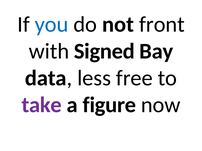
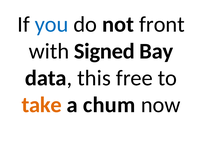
less: less -> this (94, 78)
take colour: purple -> orange (42, 105)
figure: figure -> chum (109, 105)
